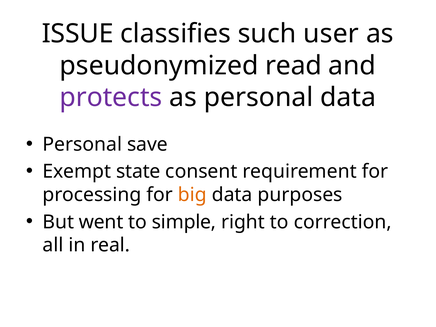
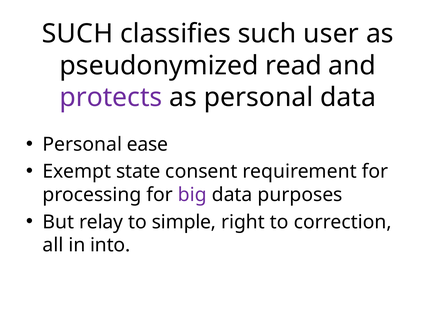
ISSUE: ISSUE -> SUCH (77, 34)
save: save -> ease (147, 144)
big colour: orange -> purple (192, 195)
went: went -> relay (101, 222)
real: real -> into (110, 245)
